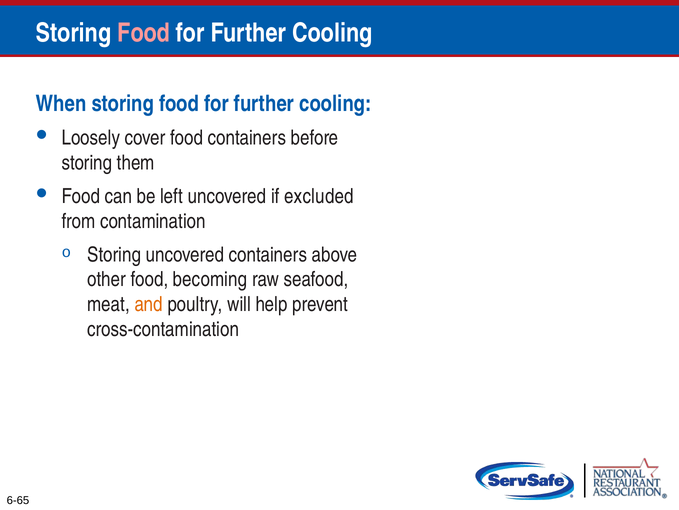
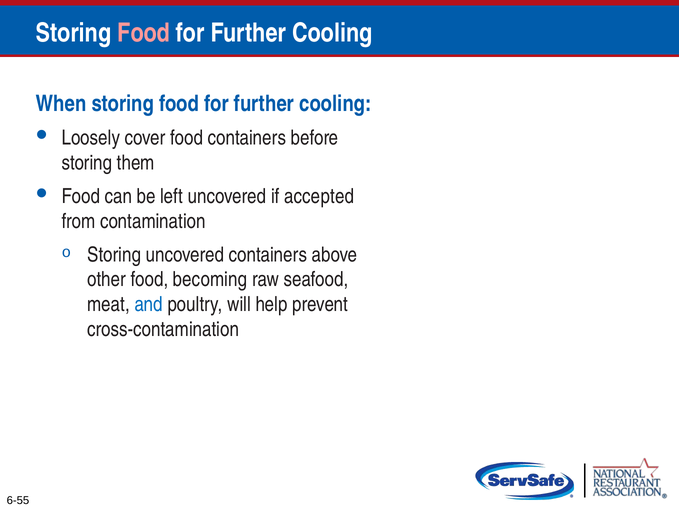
excluded: excluded -> accepted (319, 196)
and colour: orange -> blue (149, 304)
6-65: 6-65 -> 6-55 (18, 500)
